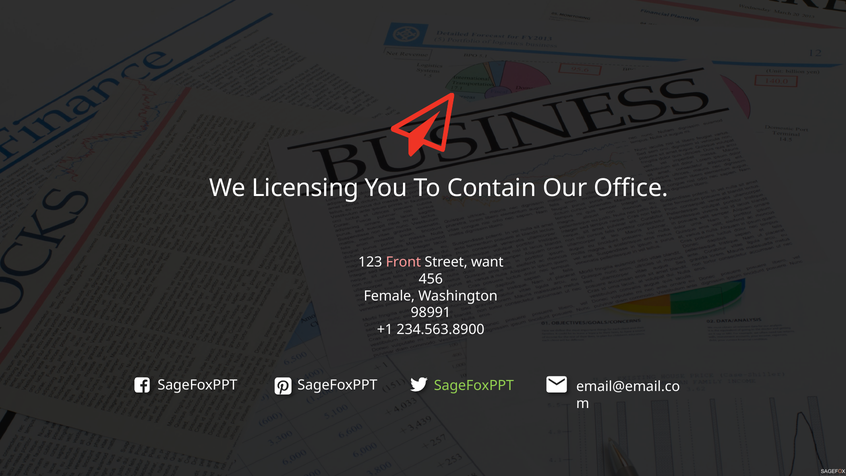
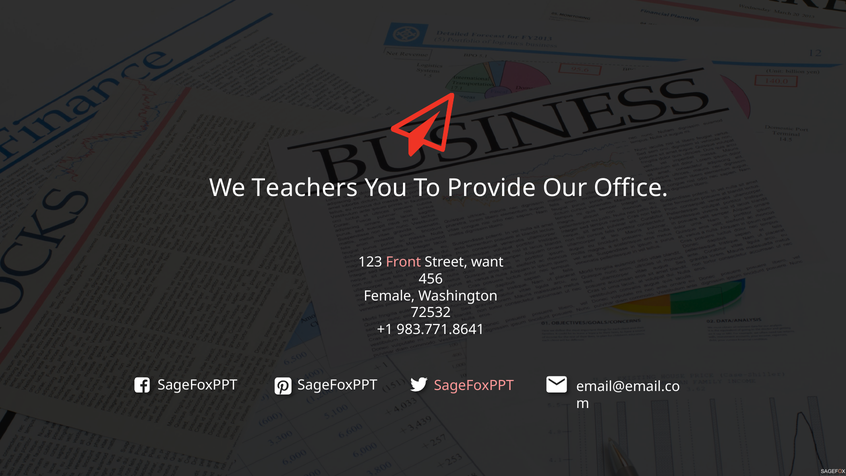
Licensing: Licensing -> Teachers (305, 188)
Contain: Contain -> Provide (492, 188)
98991: 98991 -> 72532 (431, 313)
234.563.8900: 234.563.8900 -> 983.771.8641 (441, 330)
SageFoxPPT colour: light green -> pink (474, 386)
